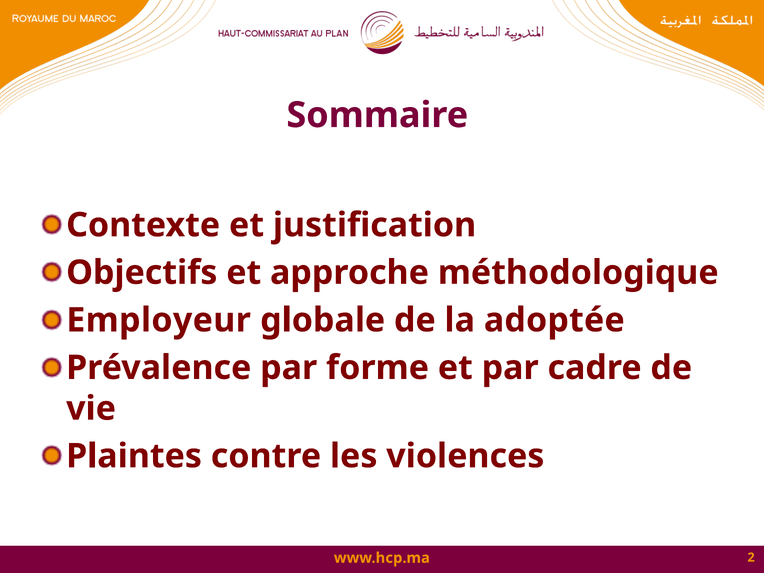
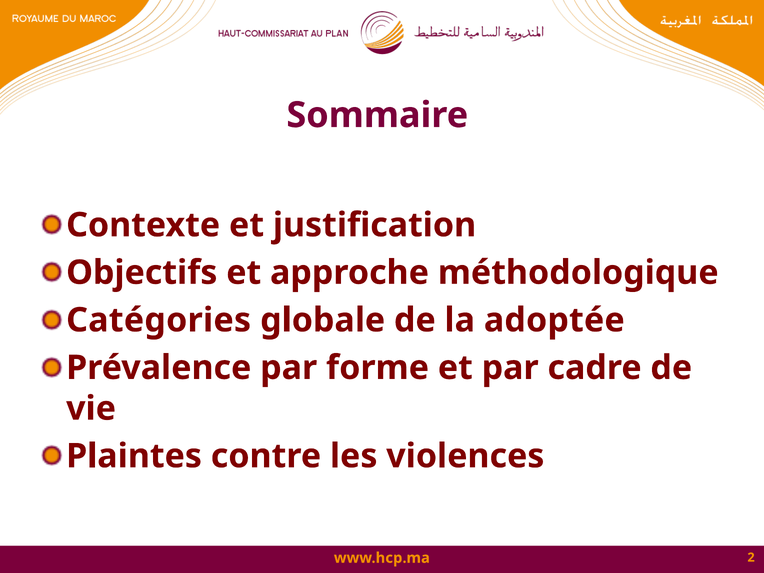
Employeur: Employeur -> Catégories (159, 320)
